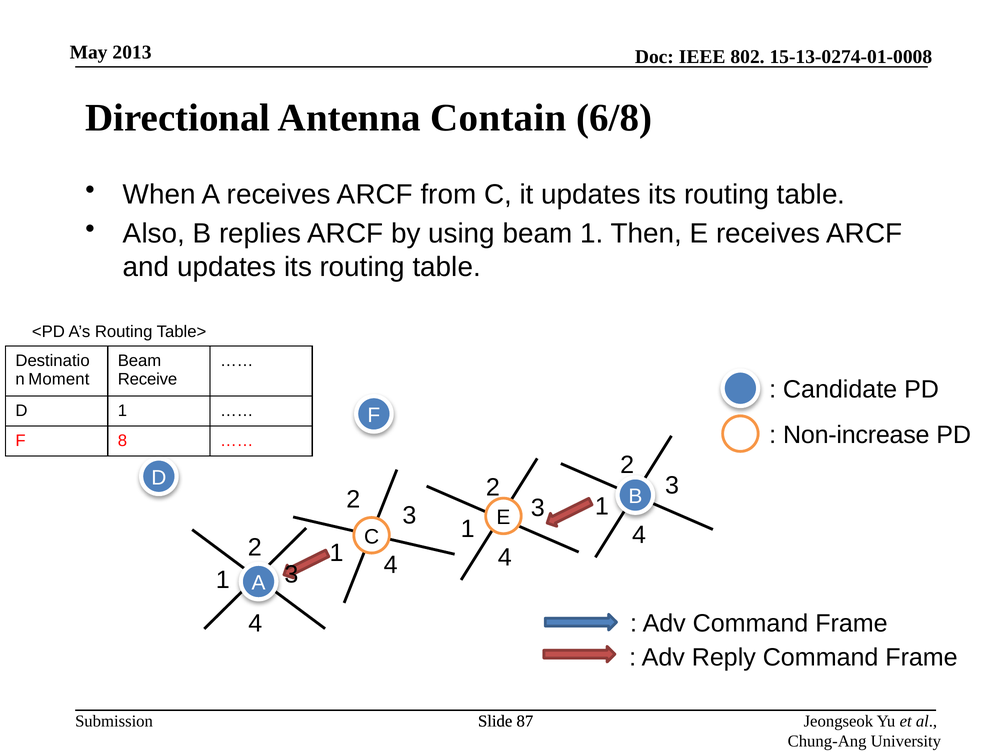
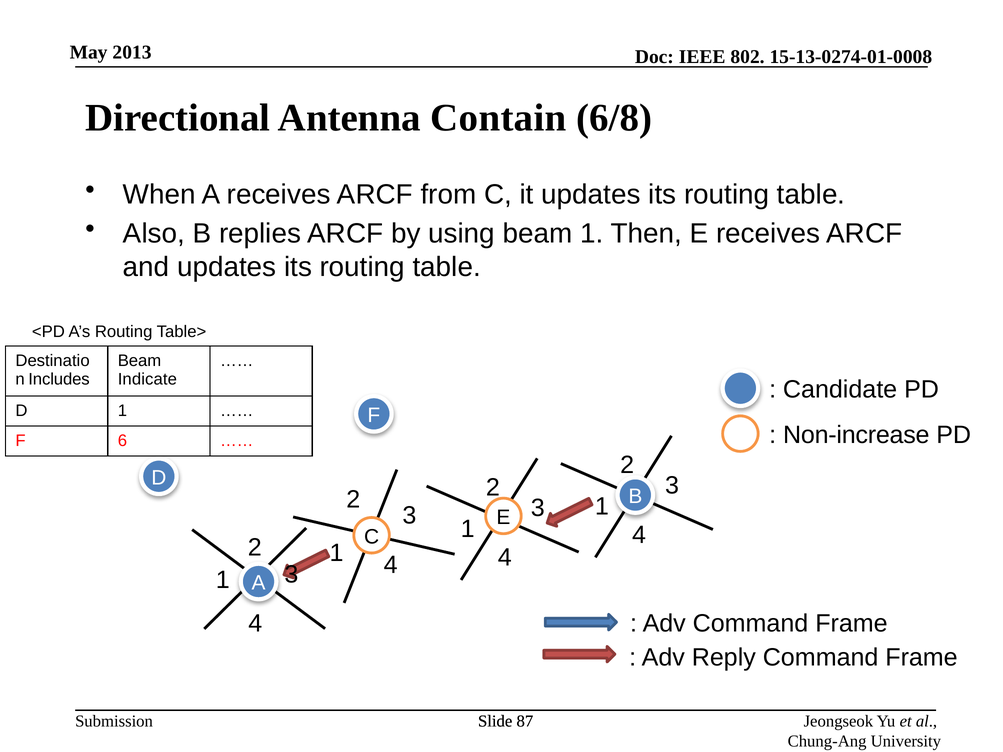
Moment: Moment -> Includes (59, 379)
Receive: Receive -> Indicate (147, 379)
8: 8 -> 6 (122, 441)
